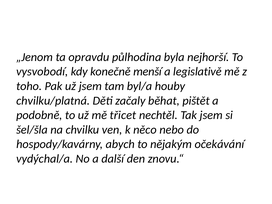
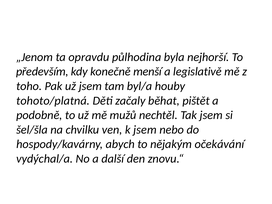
vysvobodí: vysvobodí -> především (42, 72)
chvilku/platná: chvilku/platná -> tohoto/platná (53, 101)
třicet: třicet -> mužů (123, 115)
k něco: něco -> jsem (145, 130)
